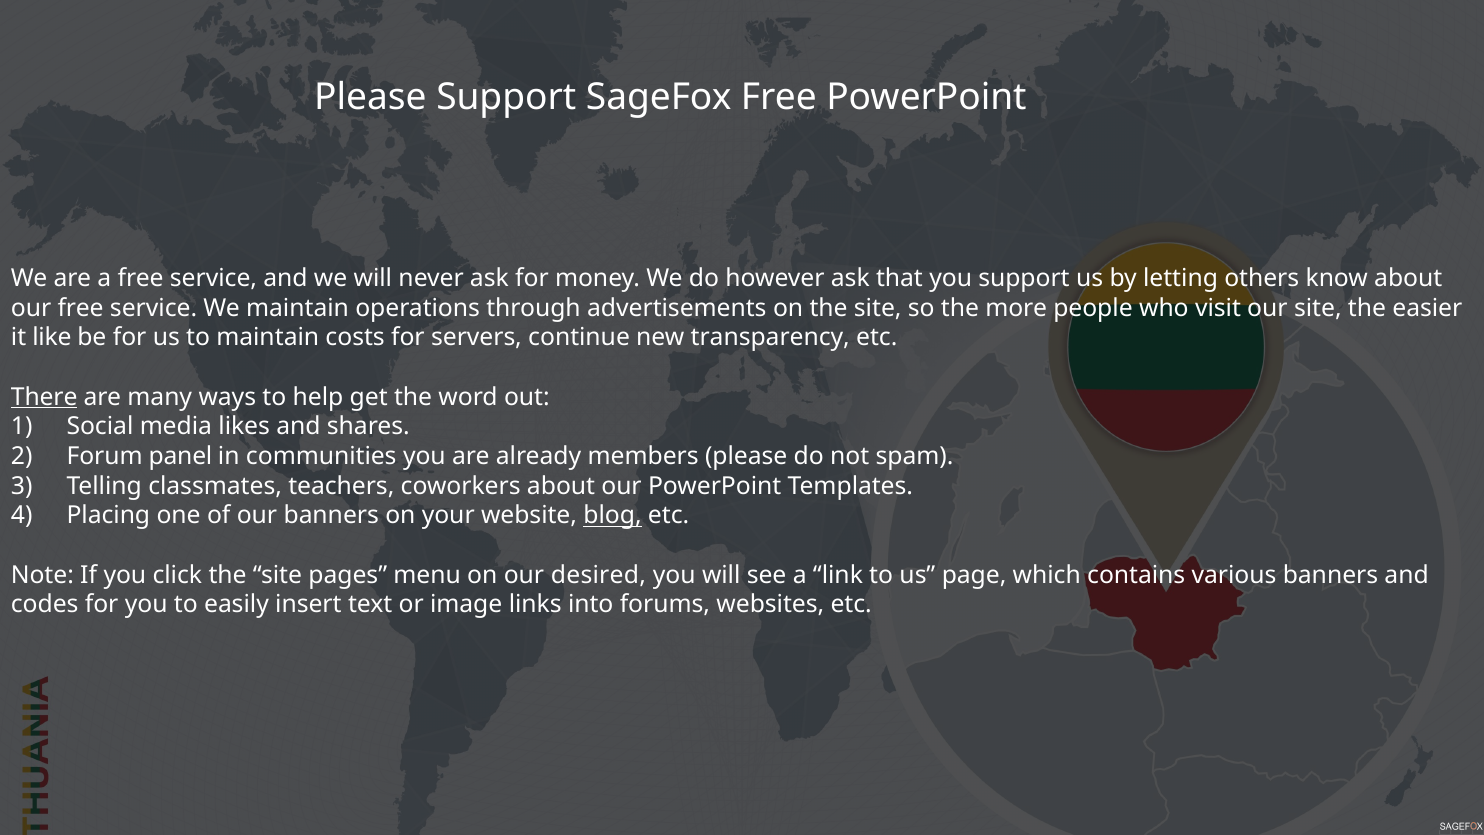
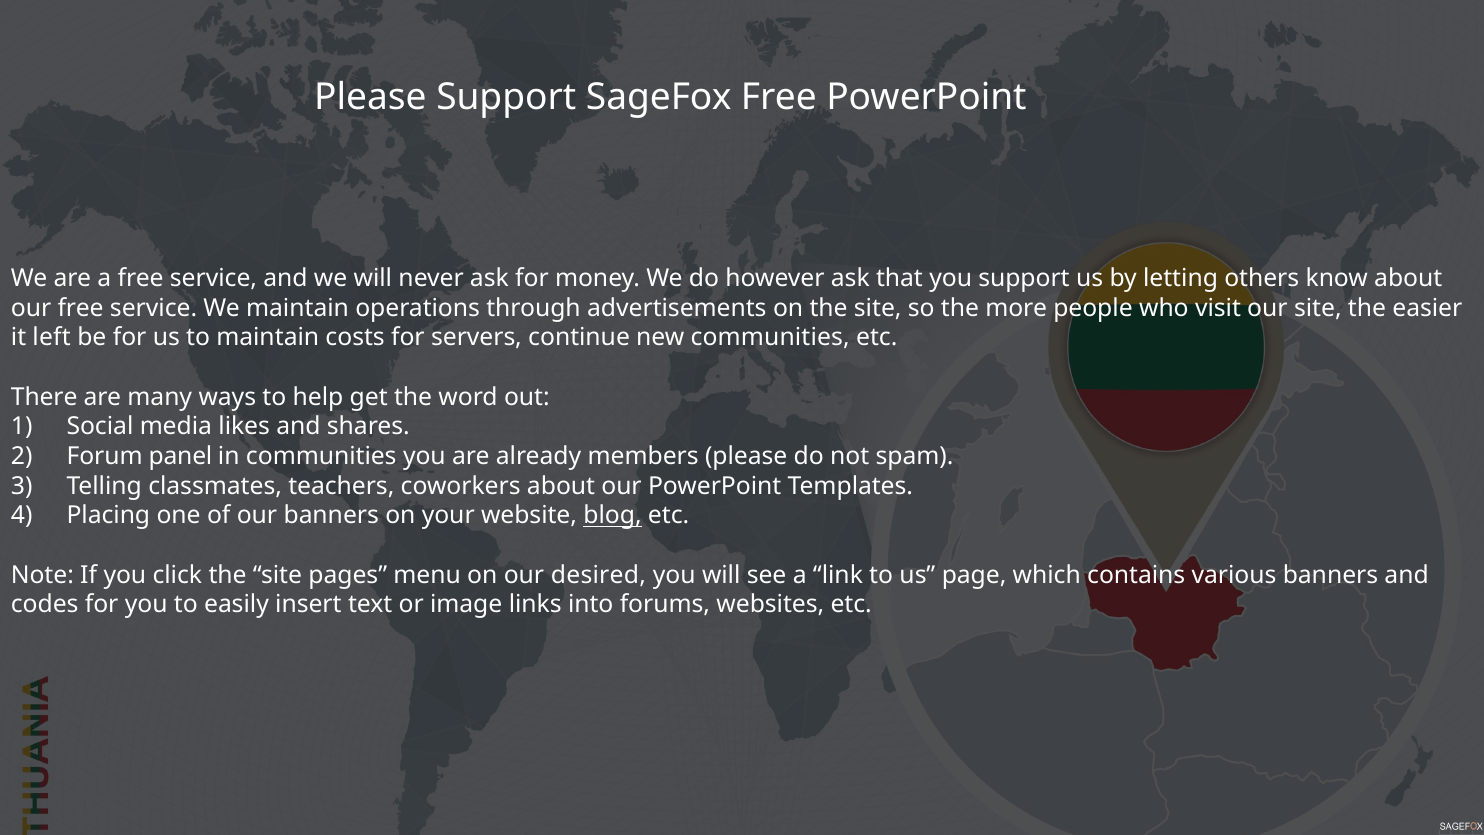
like: like -> left (52, 337)
new transparency: transparency -> communities (770, 337)
There underline: present -> none (44, 397)
